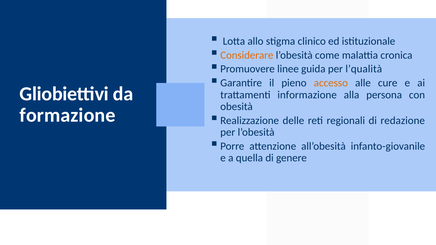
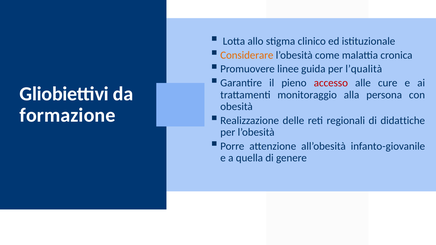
accesso colour: orange -> red (331, 83)
informazione: informazione -> monitoraggio (307, 95)
redazione: redazione -> didattiche (403, 121)
